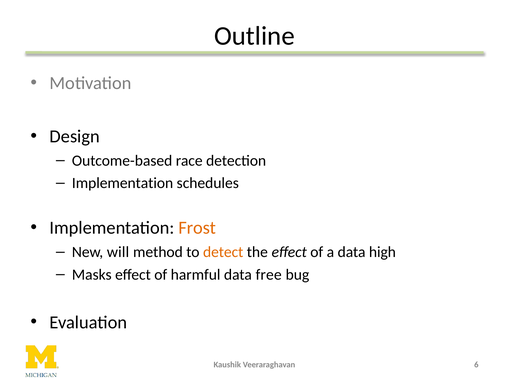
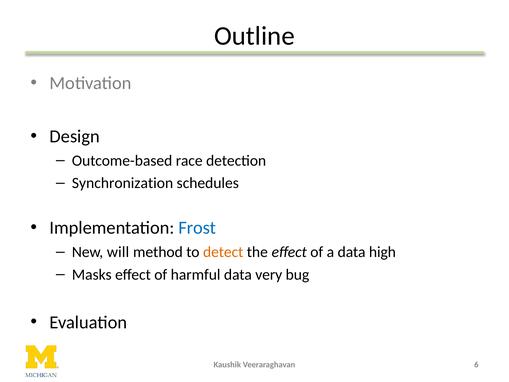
Implementation: Implementation -> Synchronization (123, 183)
Frost colour: orange -> blue (197, 228)
free: free -> very (269, 274)
